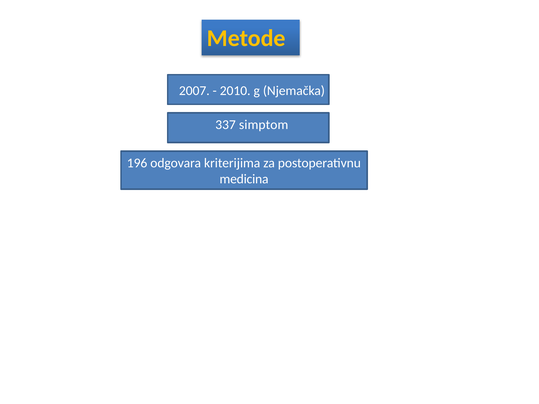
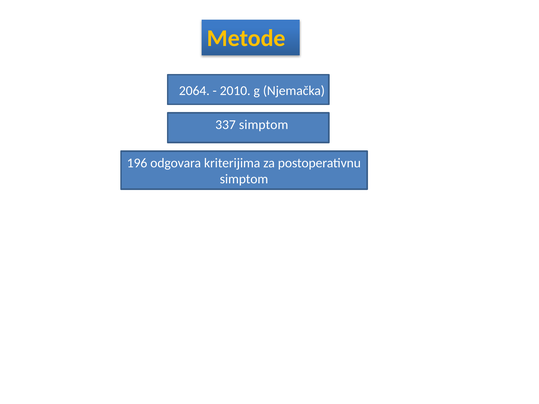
2007: 2007 -> 2064 (194, 91)
medicina: medicina -> simptom (244, 179)
